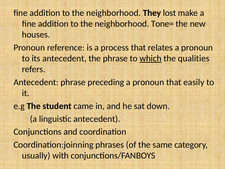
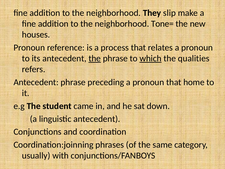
lost: lost -> slip (169, 13)
the underline: none -> present (95, 58)
easily: easily -> home (194, 82)
